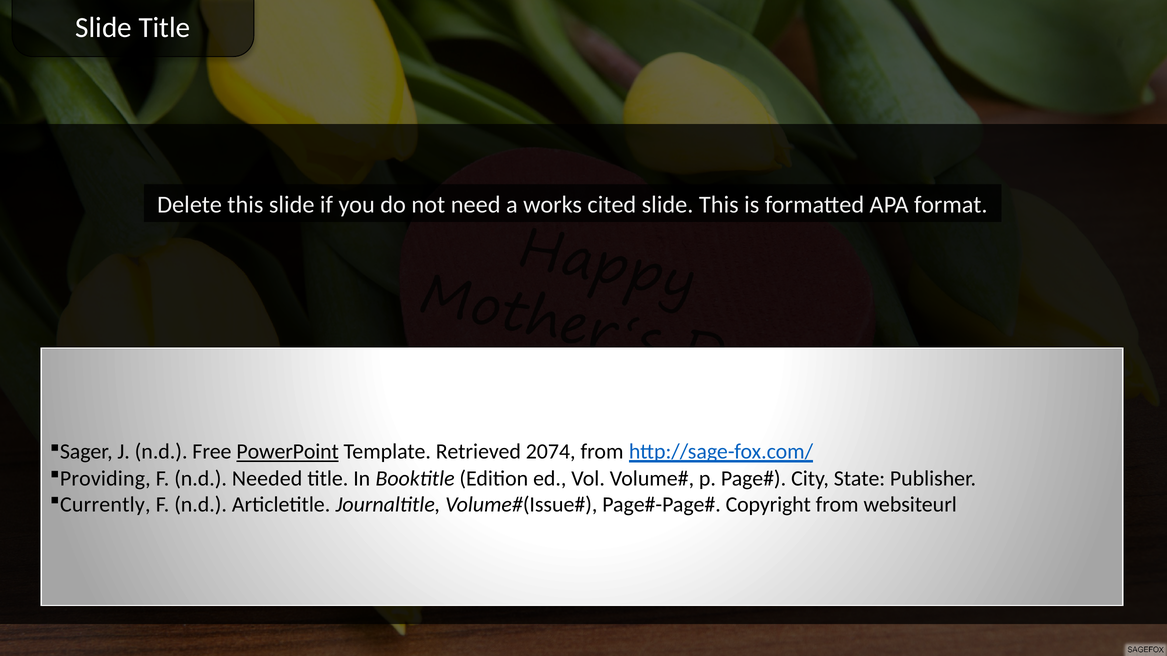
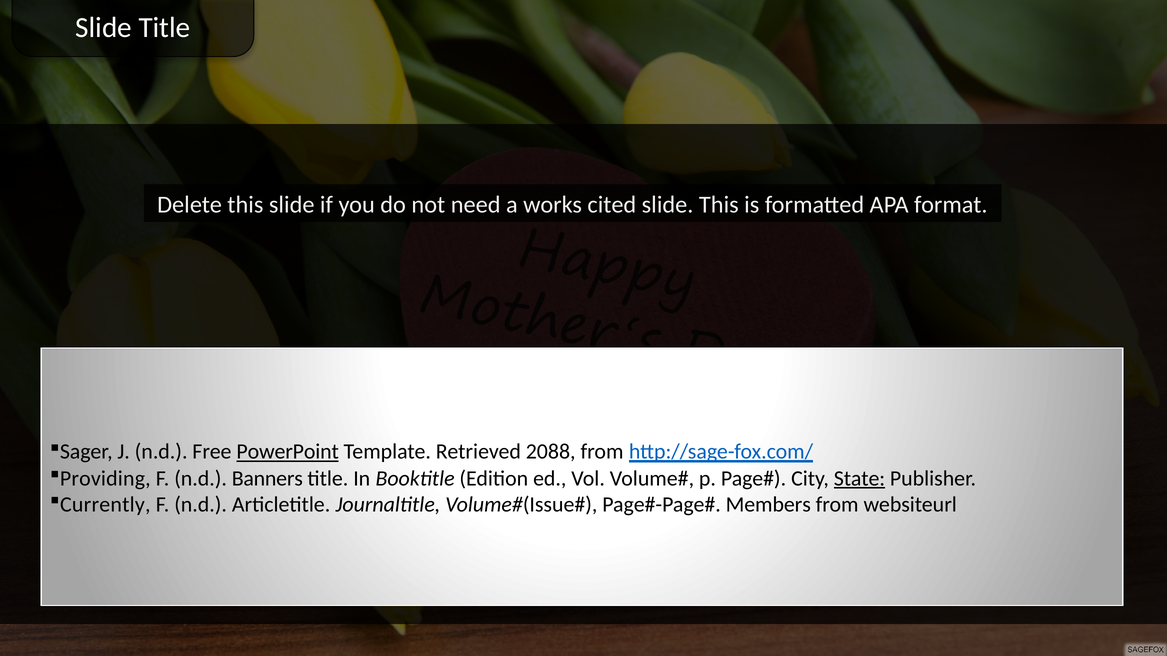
2074: 2074 -> 2088 (551, 452)
Needed: Needed -> Banners (267, 479)
State underline: none -> present (859, 479)
Copyright: Copyright -> Members (768, 505)
